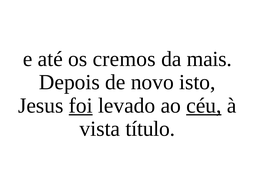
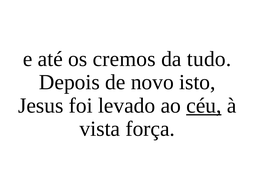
mais: mais -> tudo (209, 59)
foi underline: present -> none (81, 105)
título: título -> força (150, 128)
